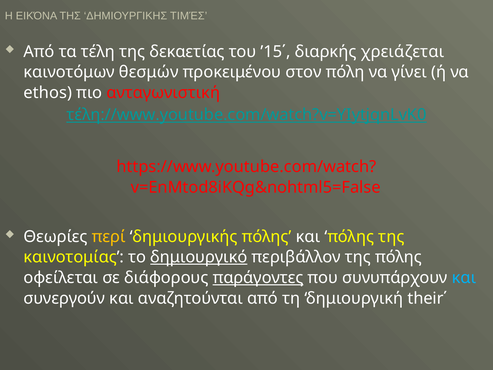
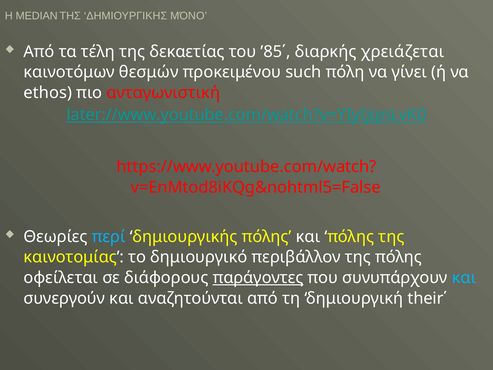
ΕΙΚΌΝΑ: ΕΙΚΌΝΑ -> MEDIAN (37, 16)
ΤΙΜΈΣ: ΤΙΜΈΣ -> ΜΌΝΟ (189, 16)
’15΄: ’15΄ -> ’85΄ (276, 52)
στον: στον -> such (303, 72)
τέλη://www.youtube.com/watch?v=YIytjqnLvK0: τέλη://www.youtube.com/watch?v=YIytjqnLvK0 -> later://www.youtube.com/watch?v=YIytjqnLvK0 (246, 115)
περί colour: yellow -> light blue (109, 236)
δημιουργικό underline: present -> none (199, 257)
